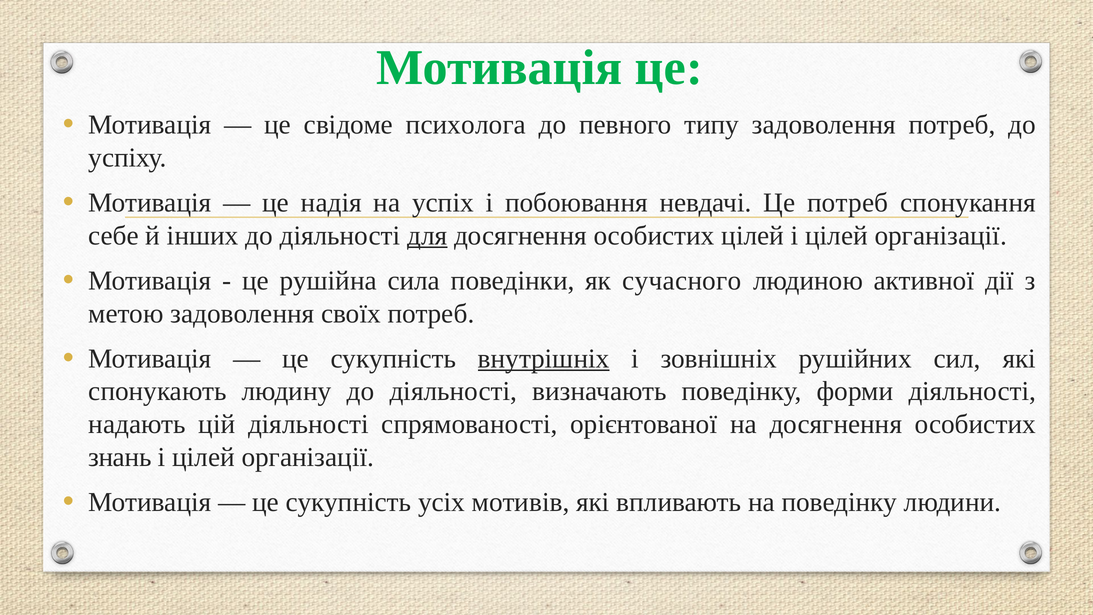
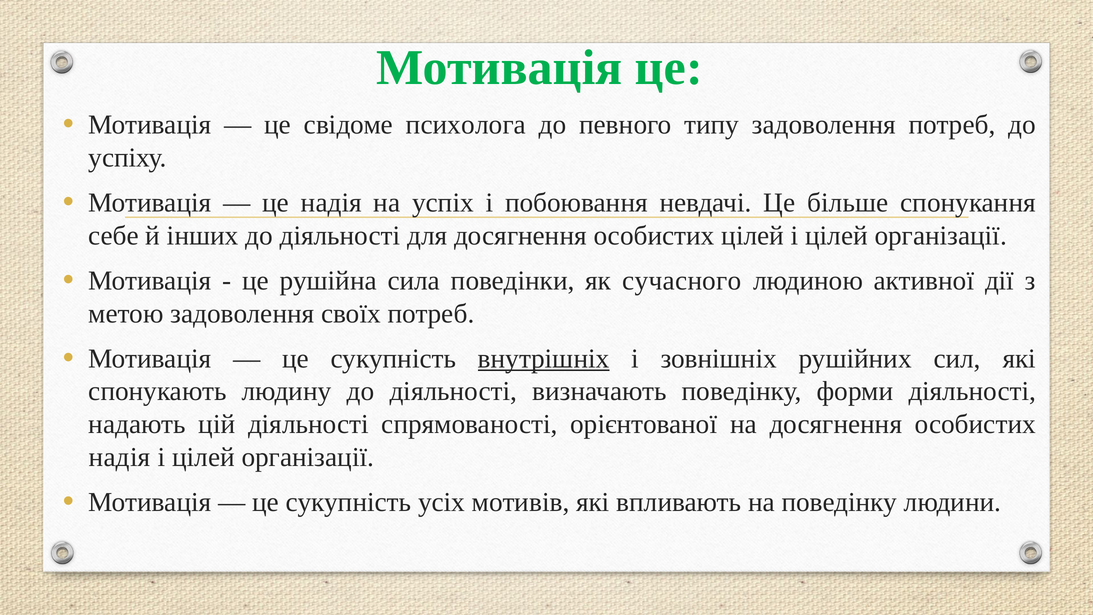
Це потреб: потреб -> більше (848, 203)
для underline: present -> none (427, 236)
знань: знань -> надія (120, 457)
